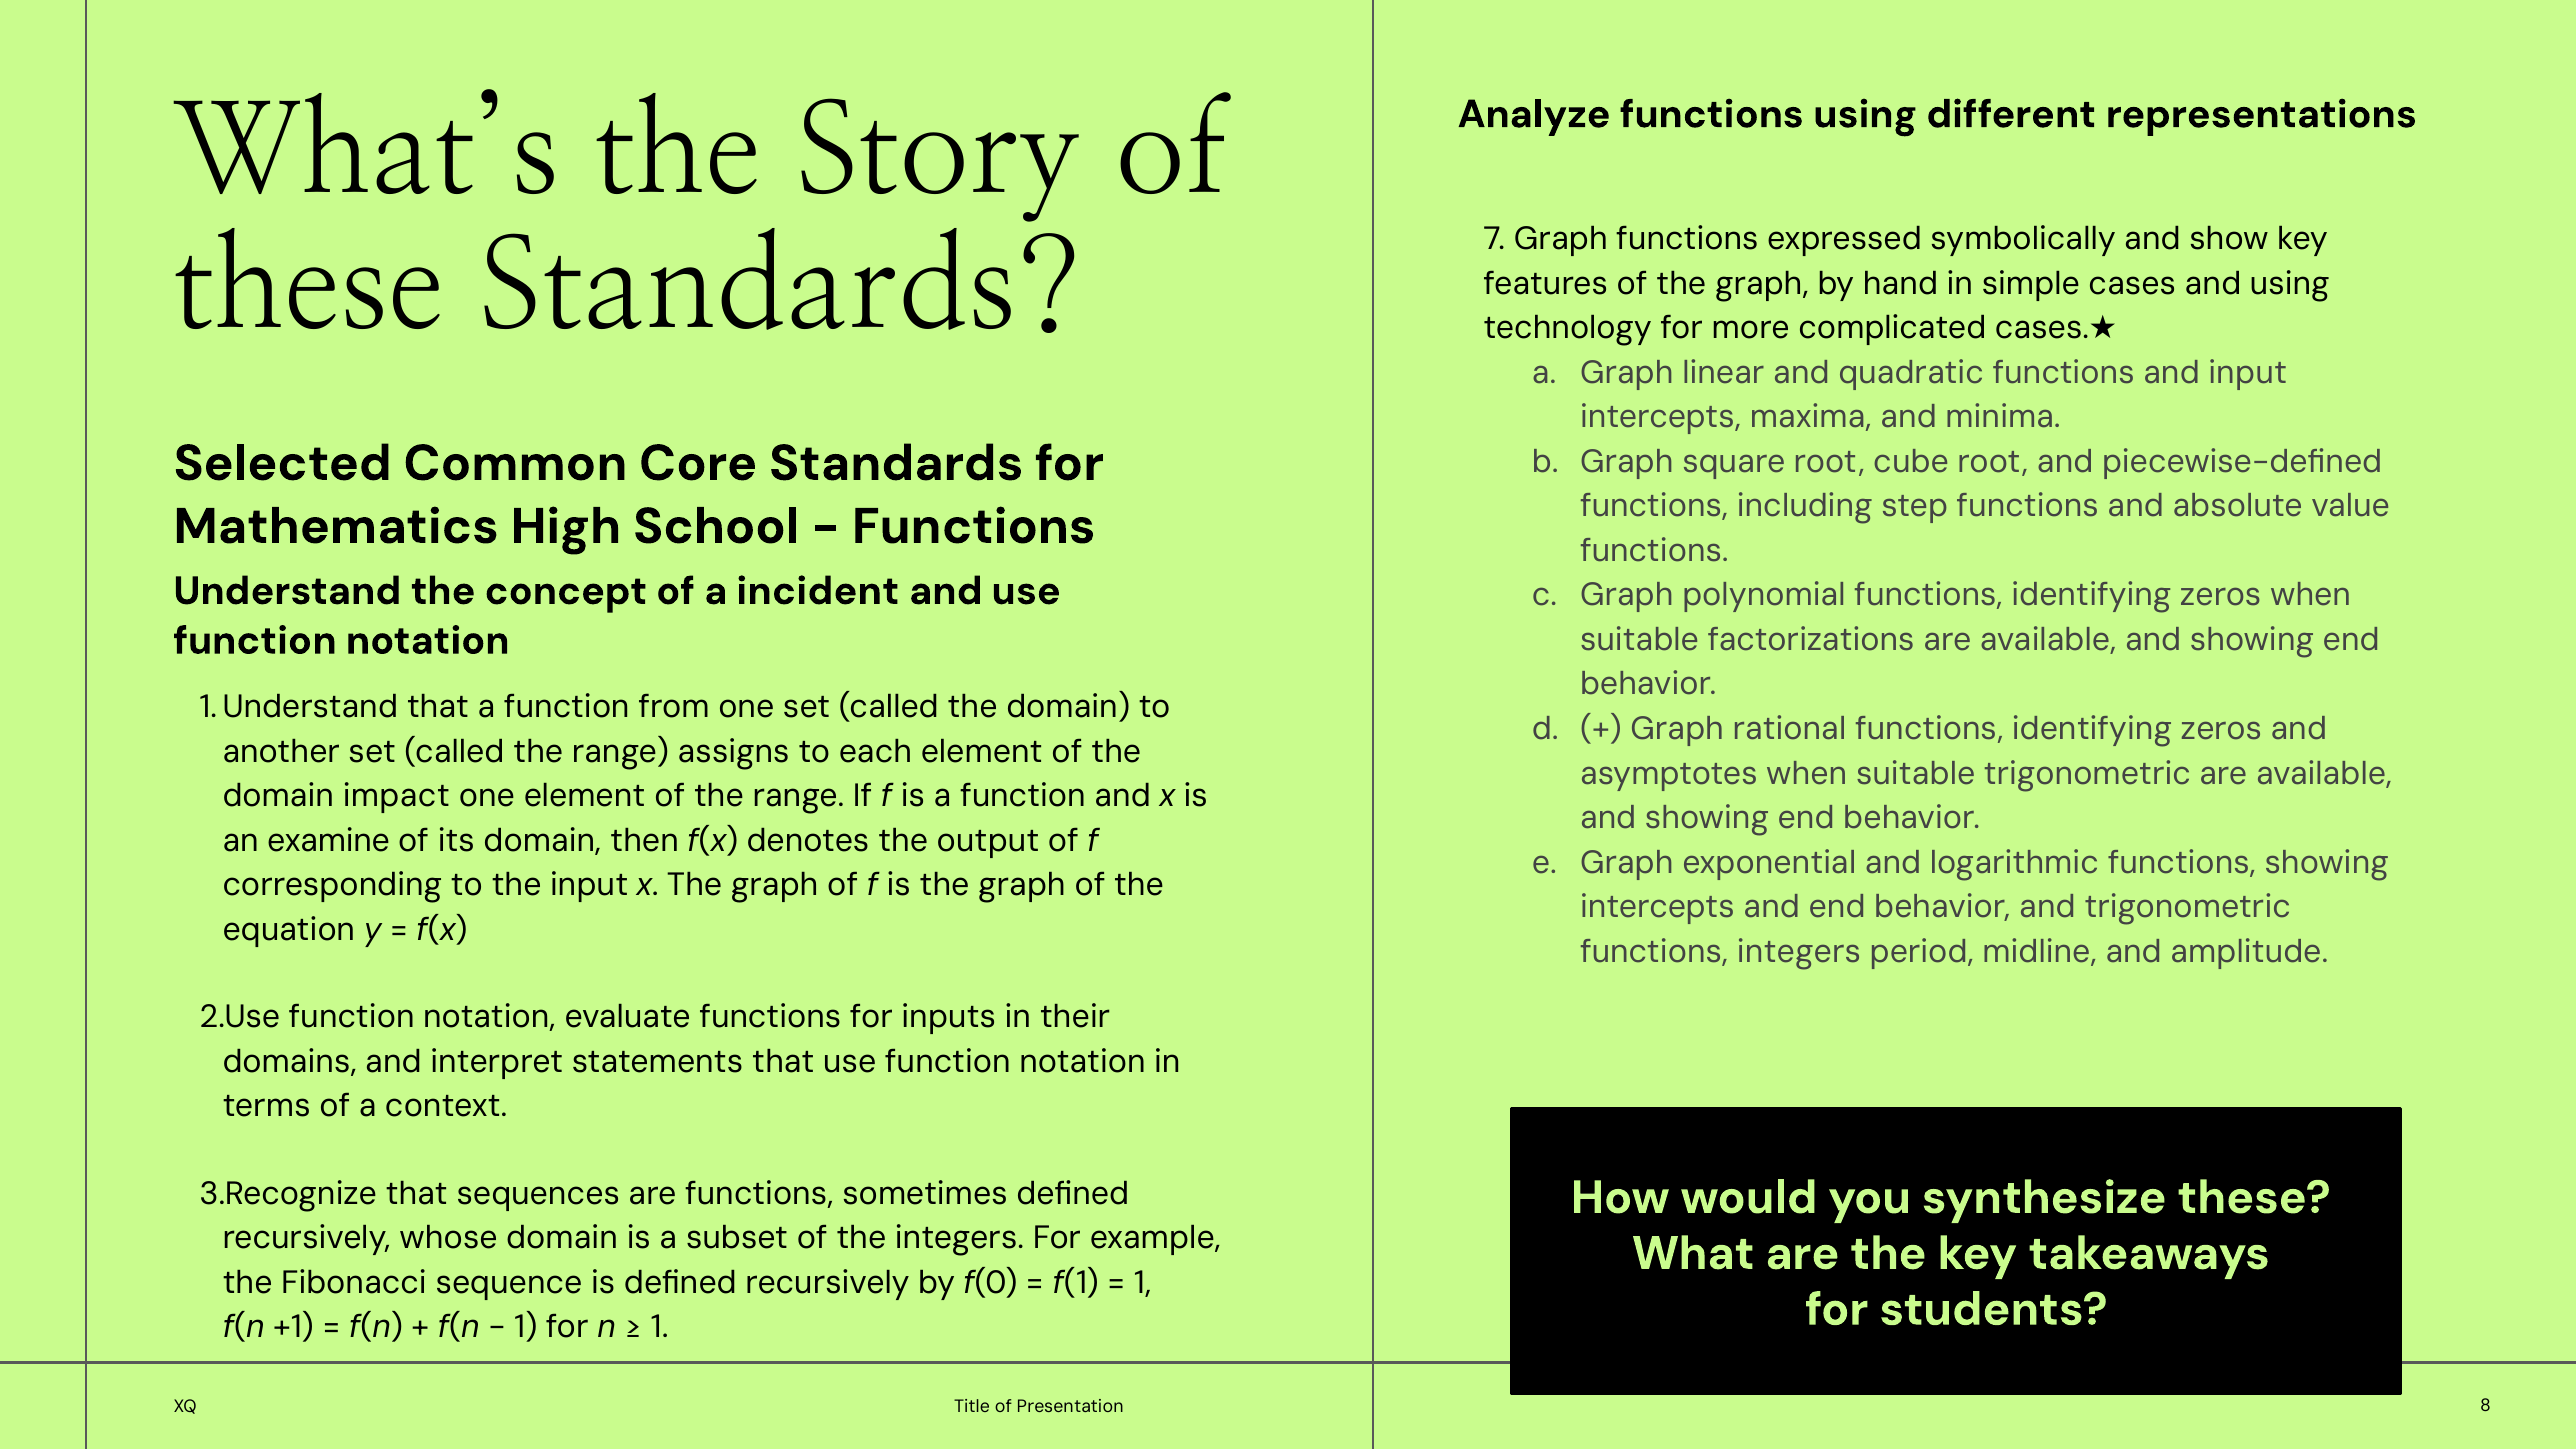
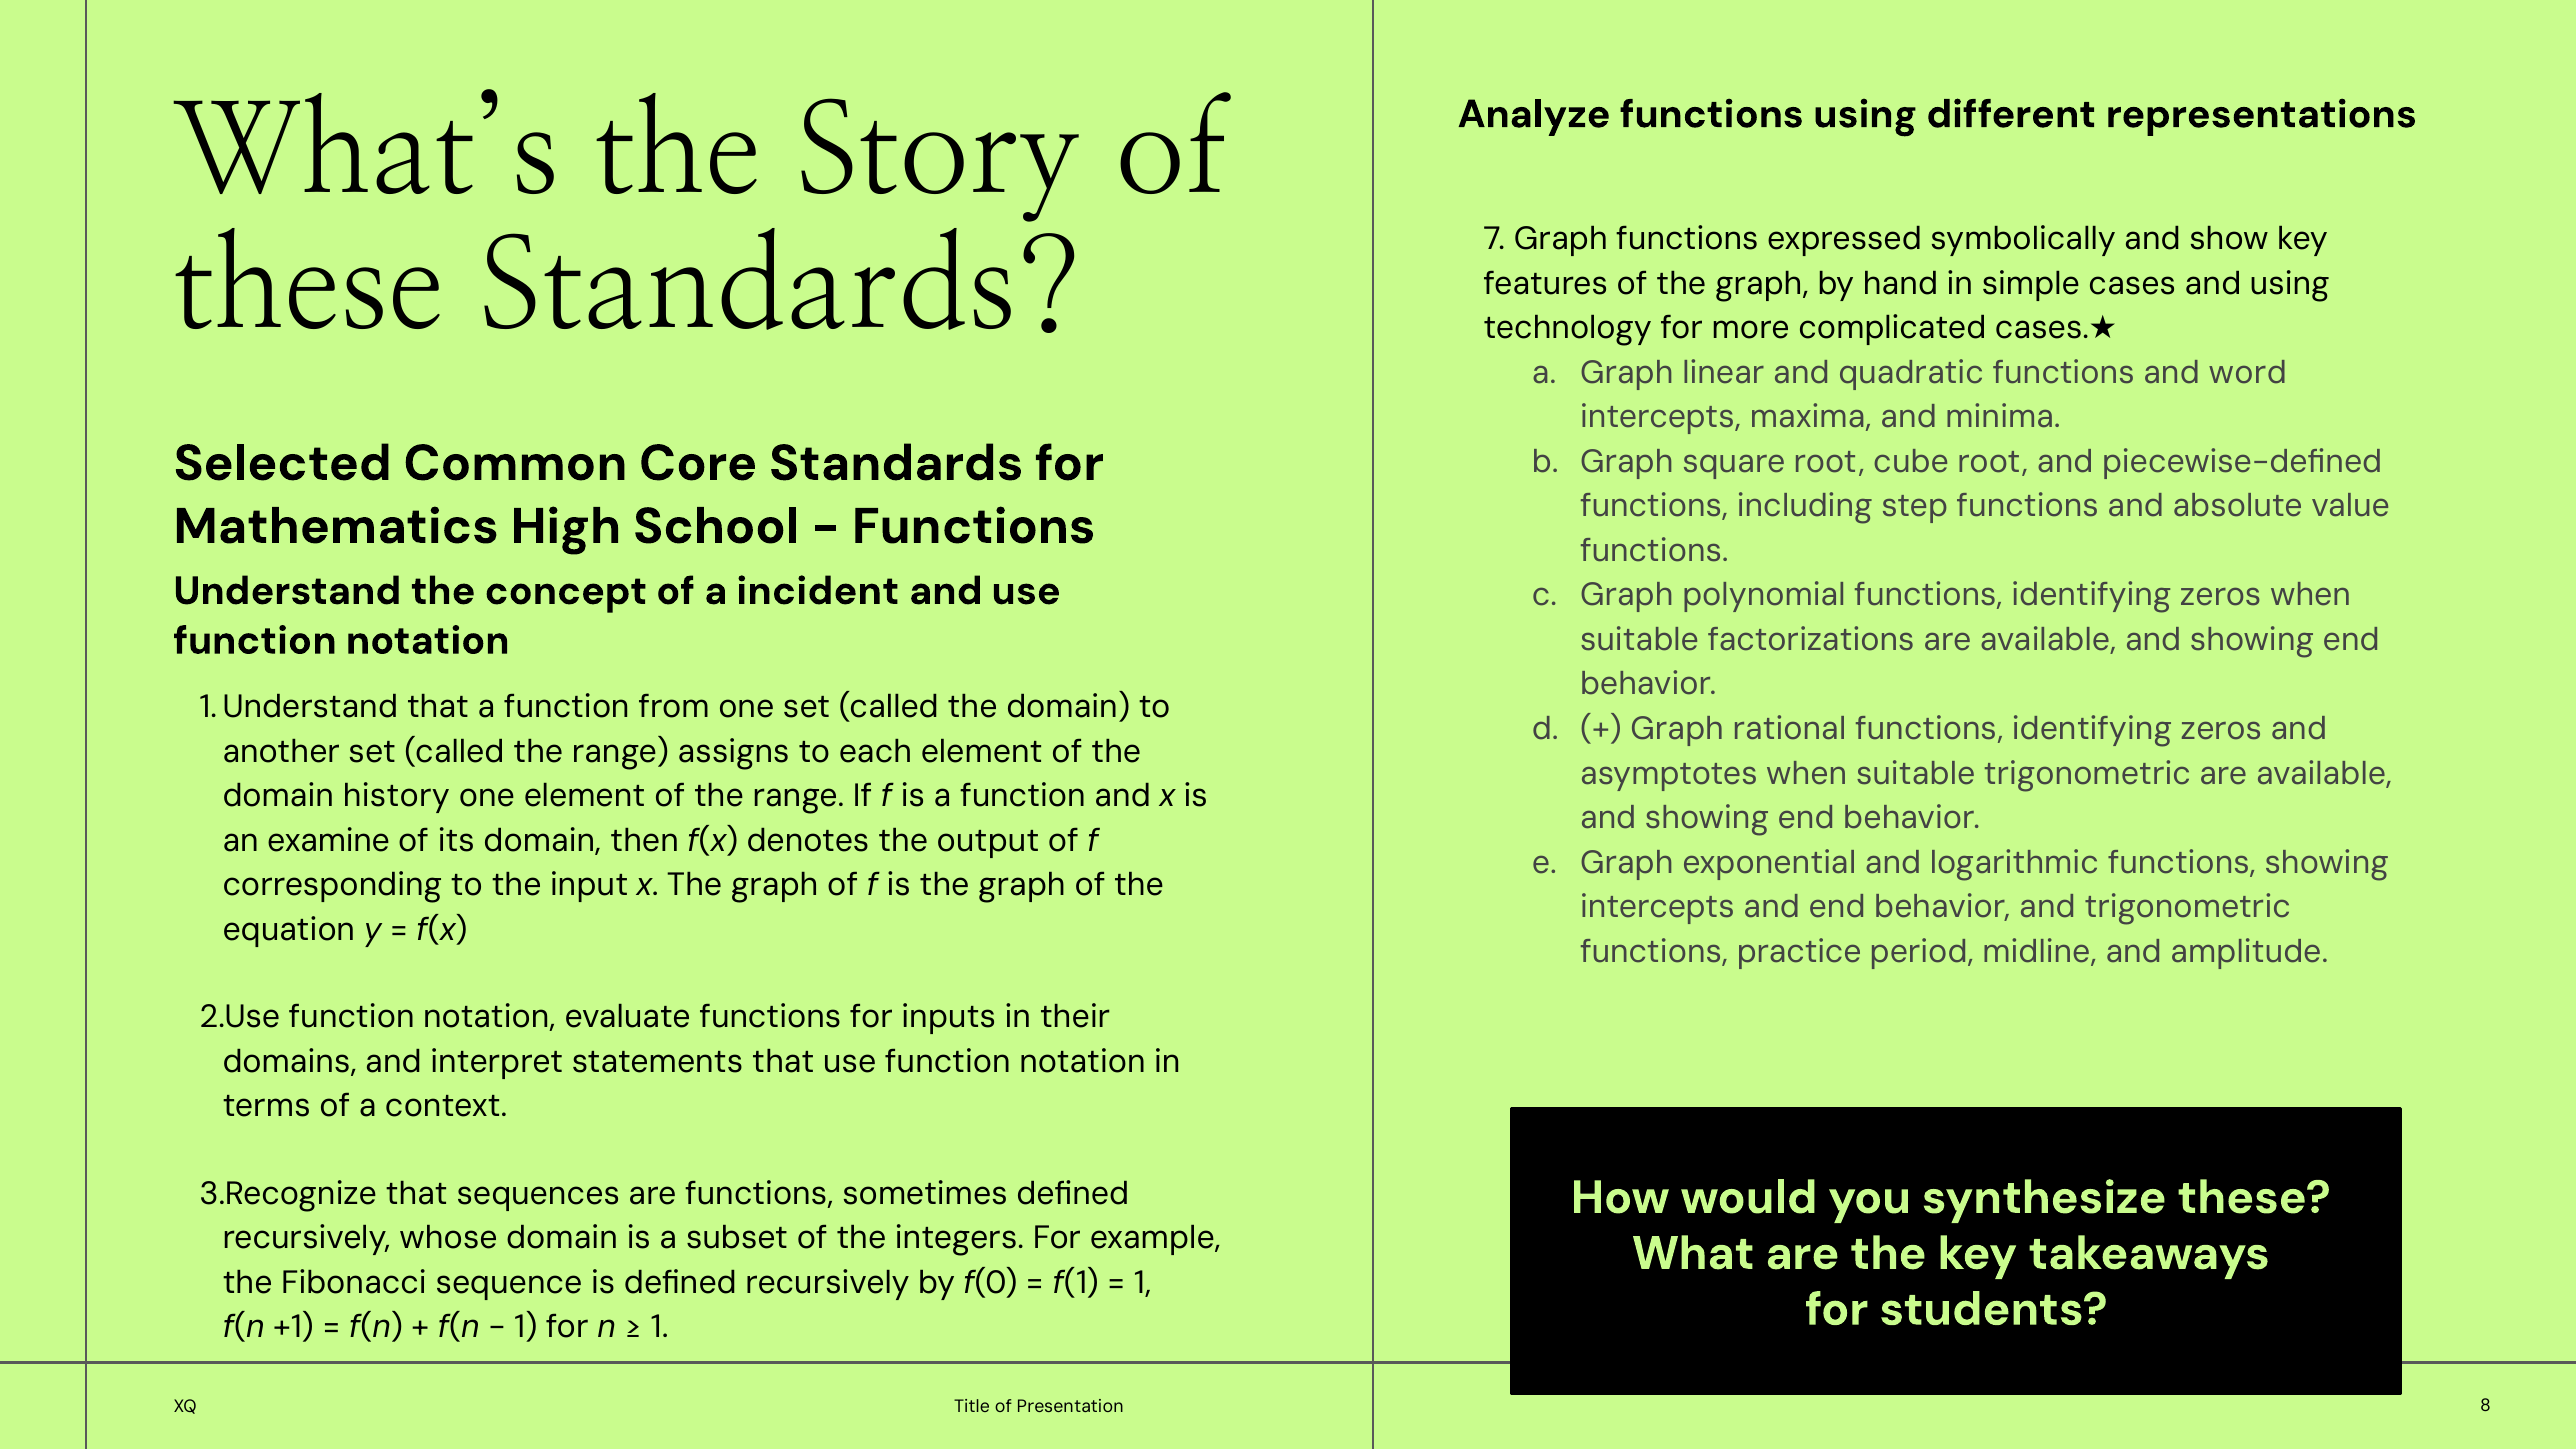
and input: input -> word (2248, 373)
impact: impact -> history (396, 796)
functions integers: integers -> practice (1799, 952)
